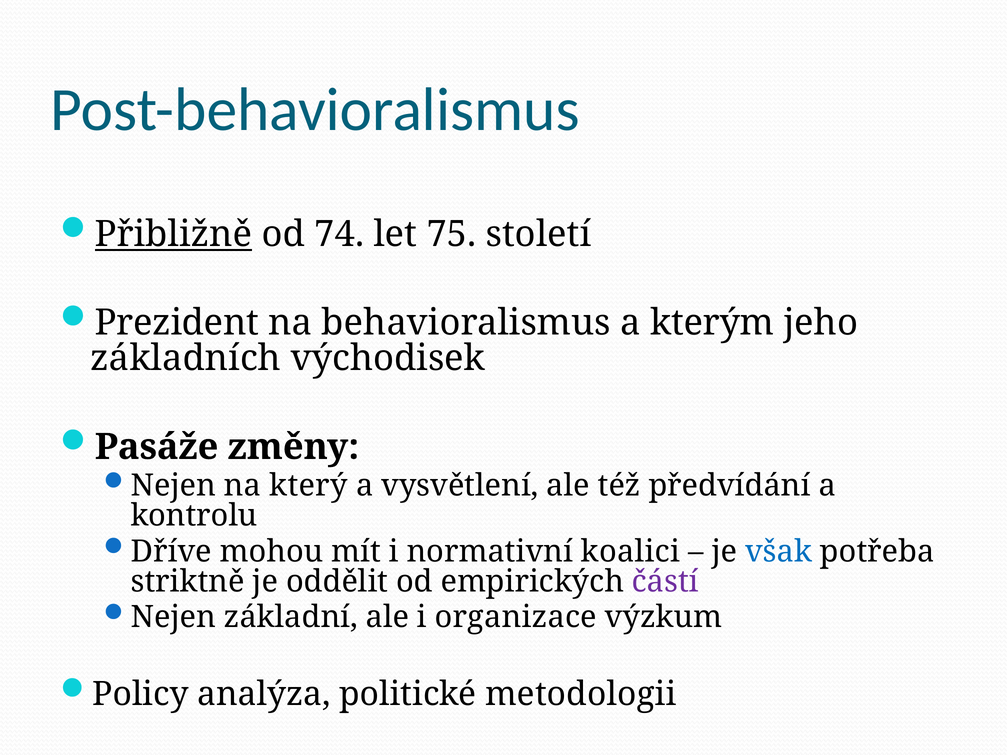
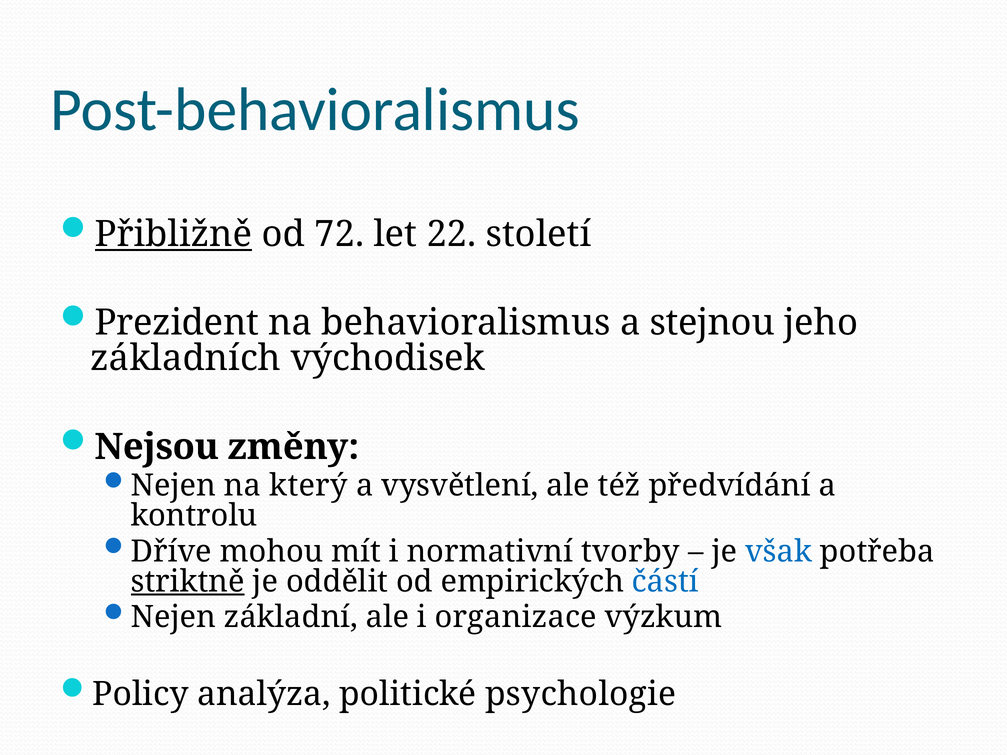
74: 74 -> 72 (339, 234)
75: 75 -> 22 (452, 234)
kterým: kterým -> stejnou (712, 323)
Pasáže: Pasáže -> Nejsou (157, 447)
koalici: koalici -> tvorby (630, 552)
striktně underline: none -> present (188, 582)
částí colour: purple -> blue (665, 582)
metodologii: metodologii -> psychologie (581, 694)
